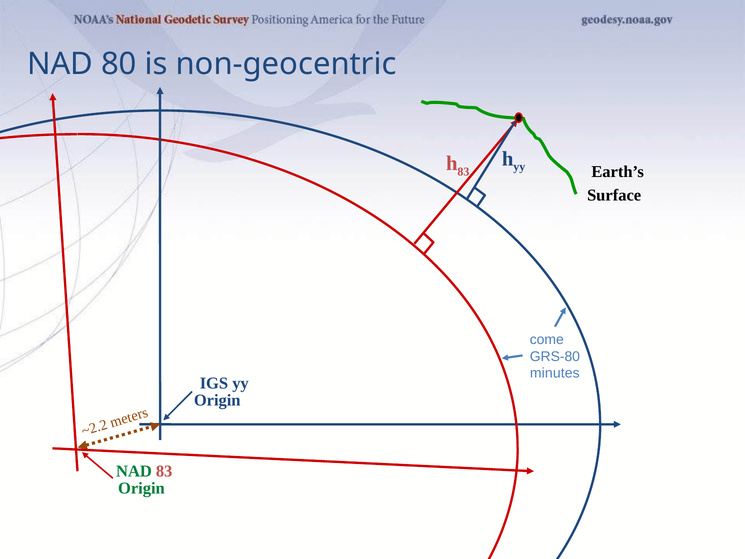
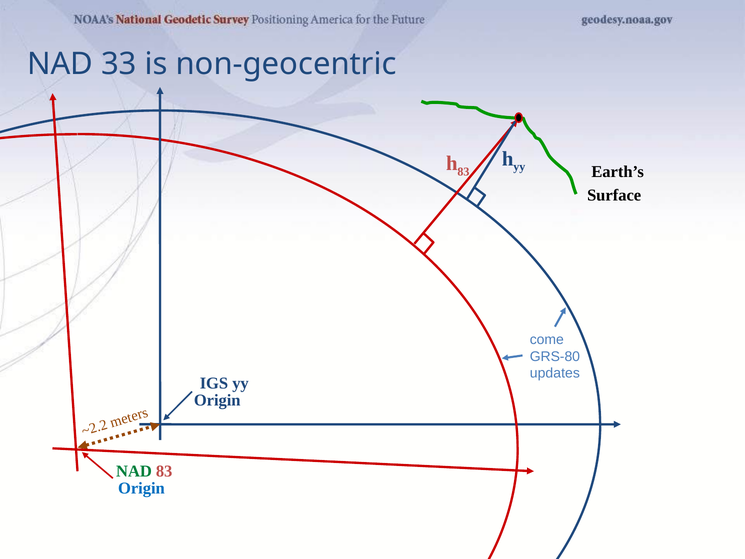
80: 80 -> 33 (119, 64)
minutes: minutes -> updates (555, 373)
Origin colour: green -> blue (141, 488)
